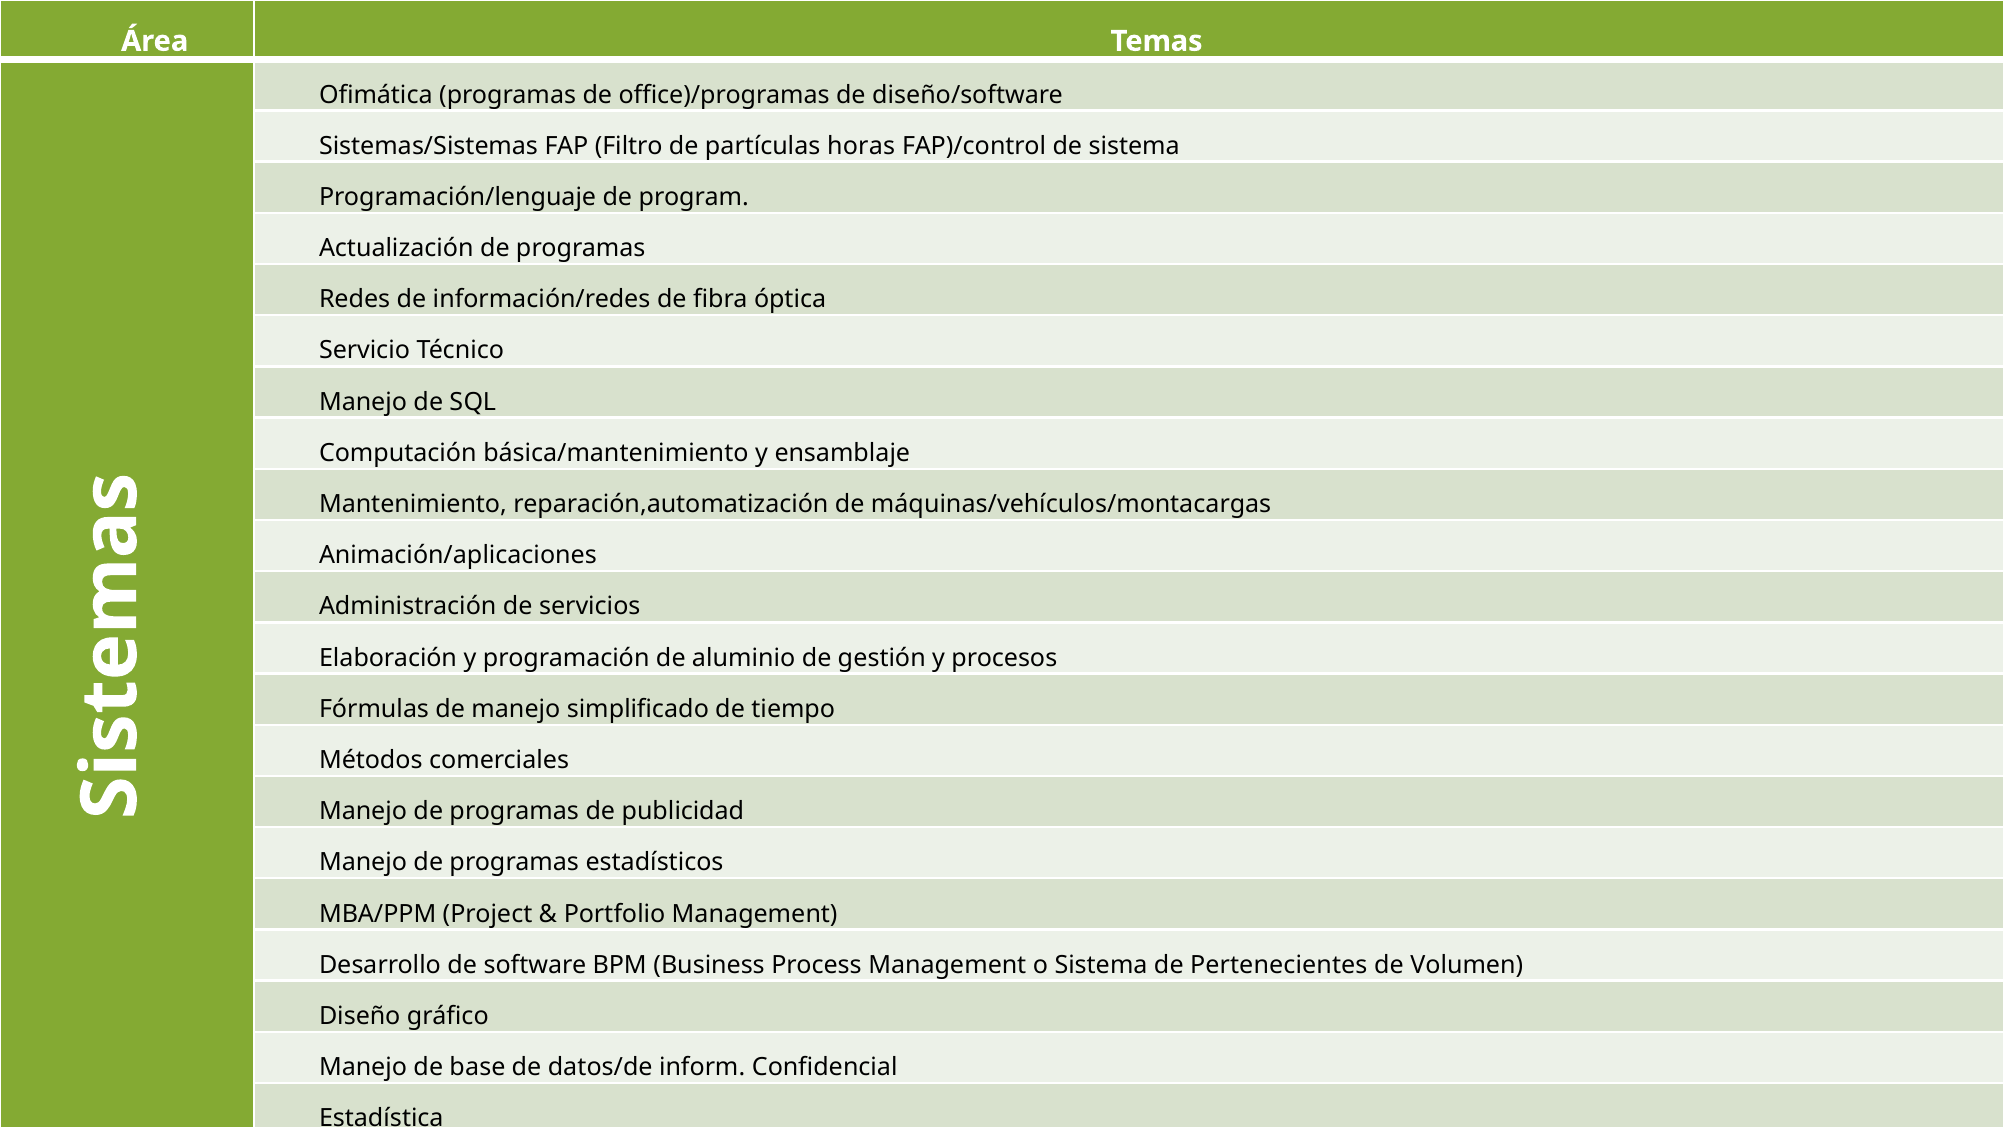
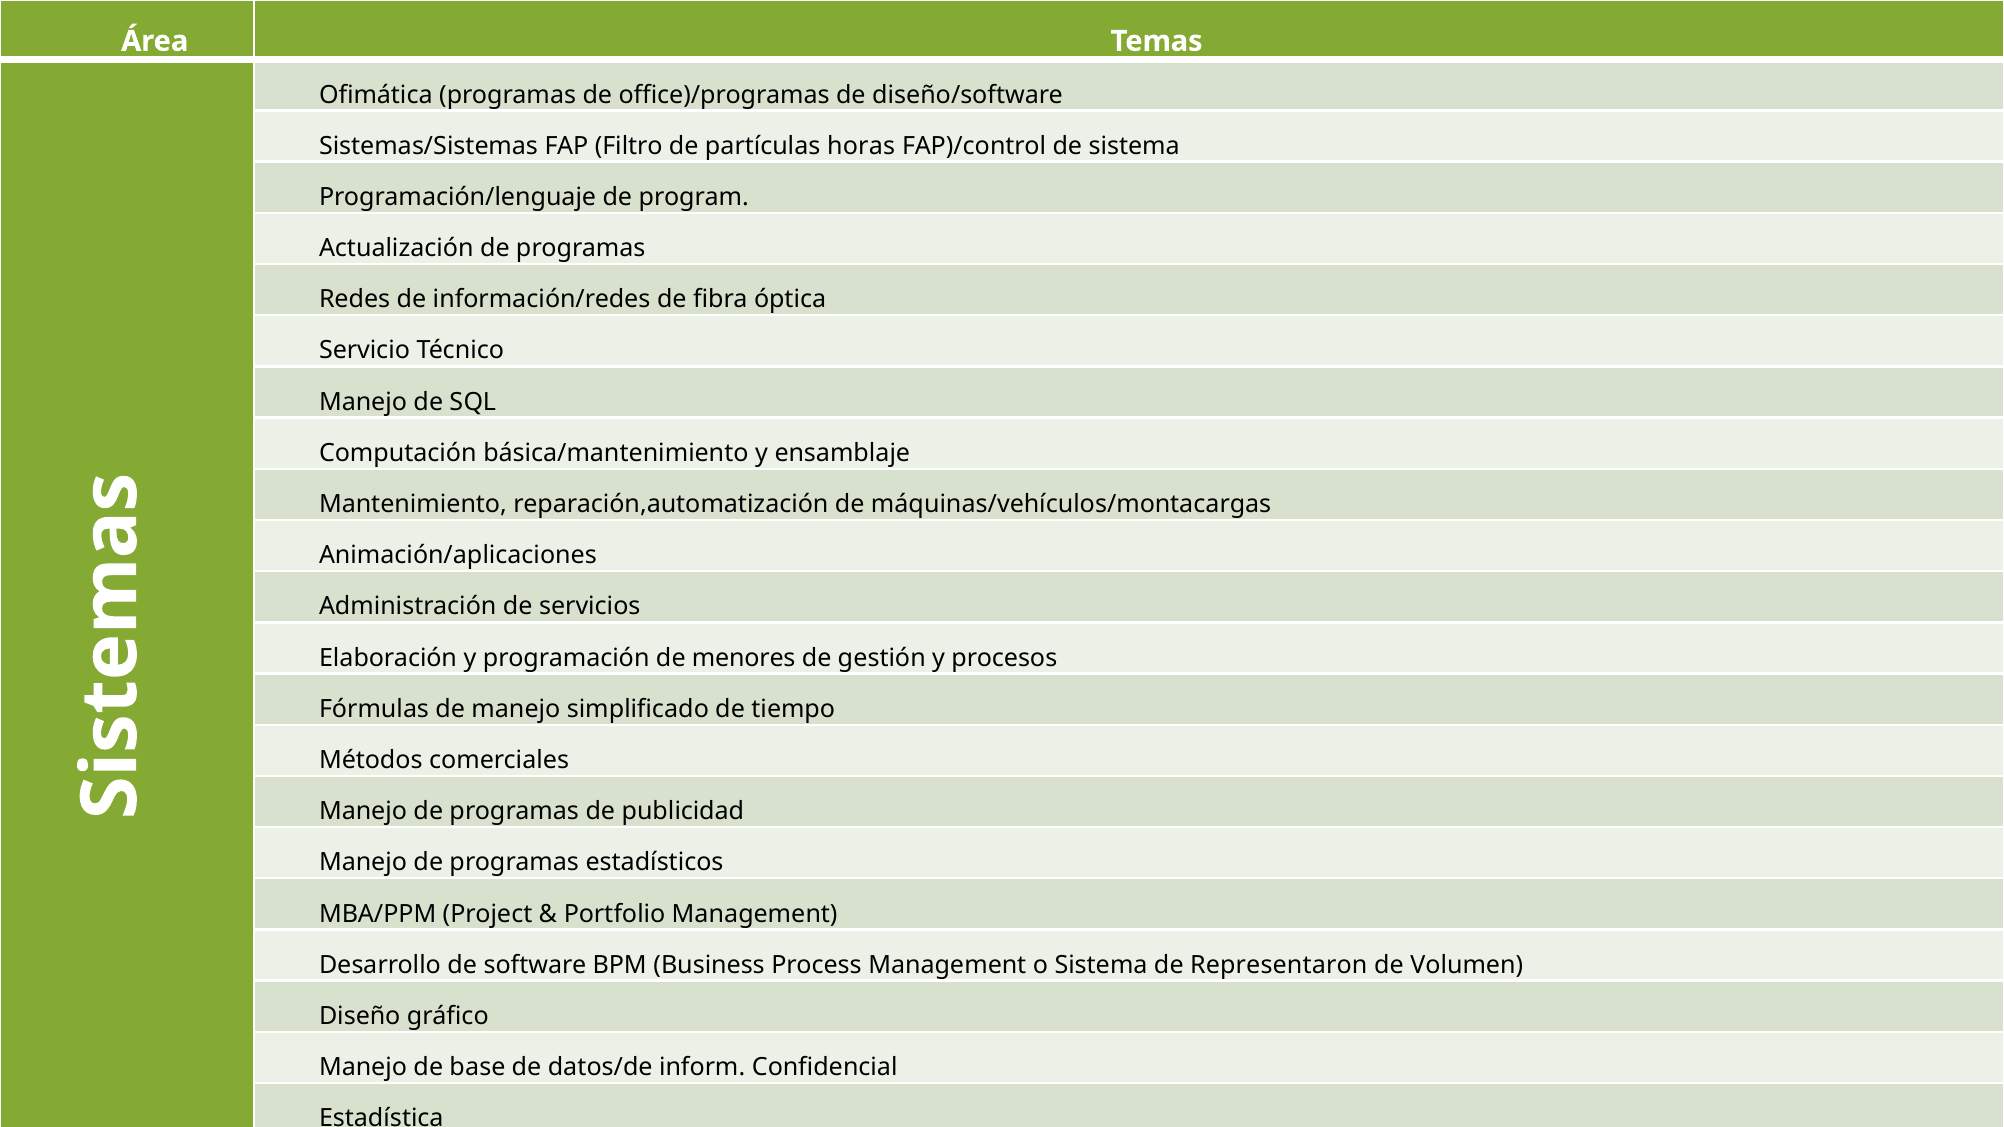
aluminio: aluminio -> menores (744, 658)
Pertenecientes: Pertenecientes -> Representaron (1279, 965)
